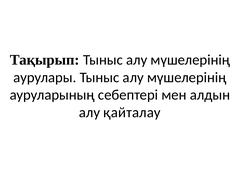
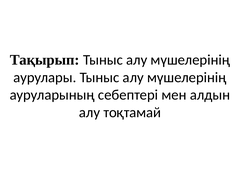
қайталау: қайталау -> тоқтамай (132, 113)
